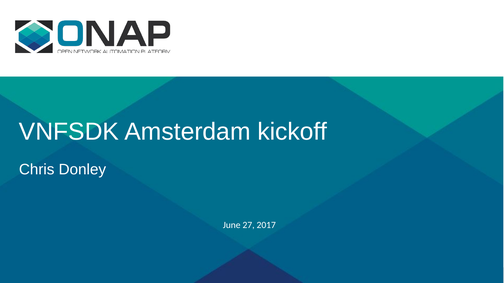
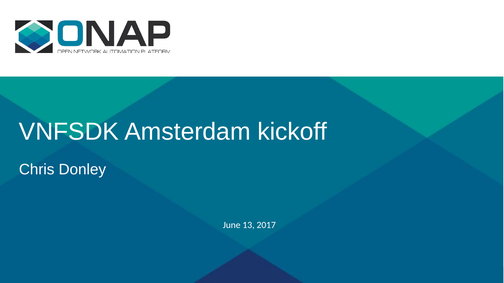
27: 27 -> 13 (249, 225)
